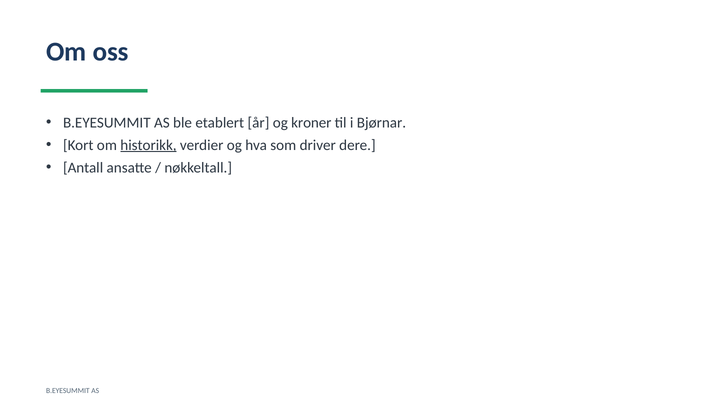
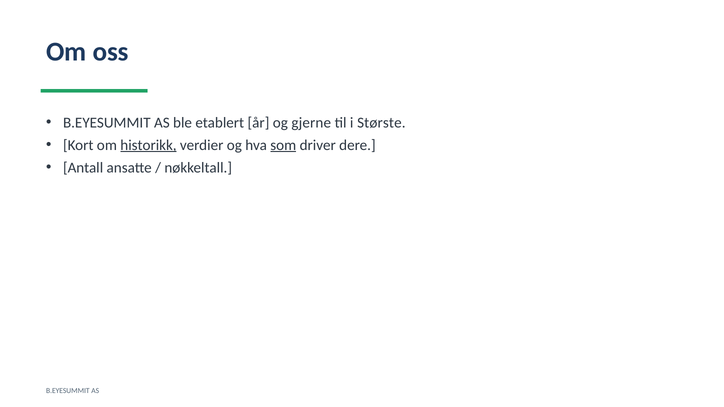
kroner: kroner -> gjerne (311, 123)
Bjørnar: Bjørnar -> Største (381, 123)
som underline: none -> present (283, 145)
